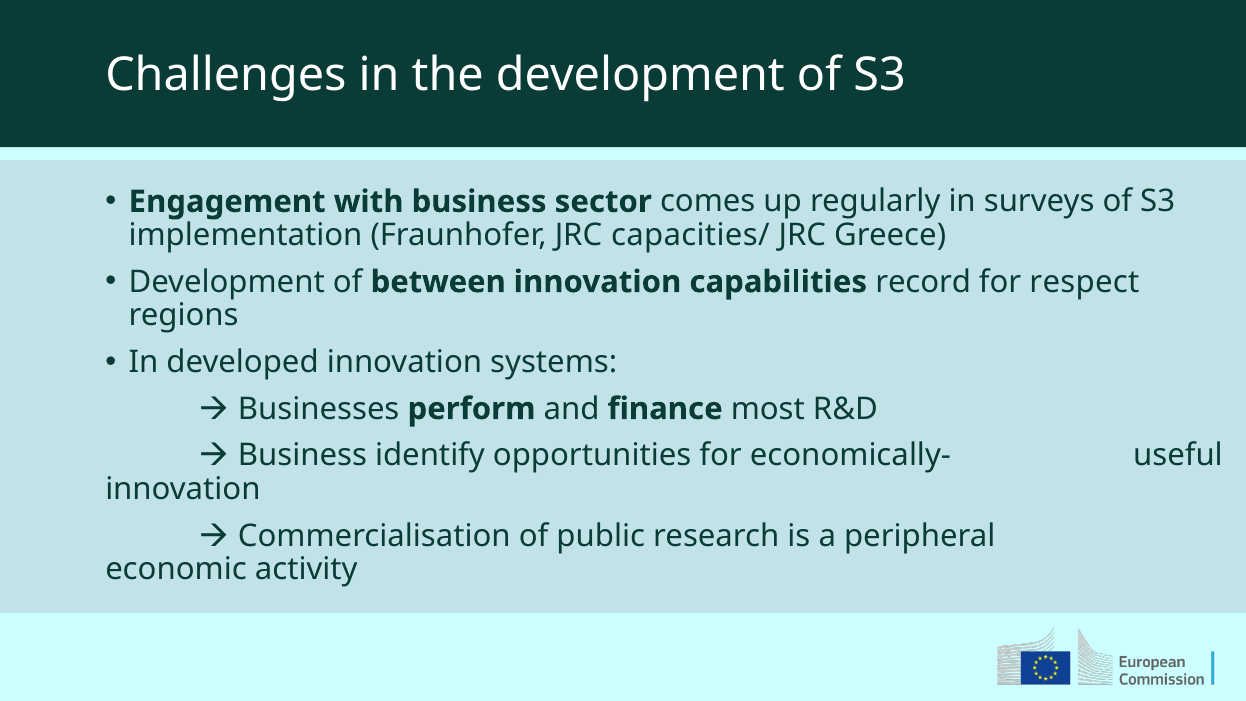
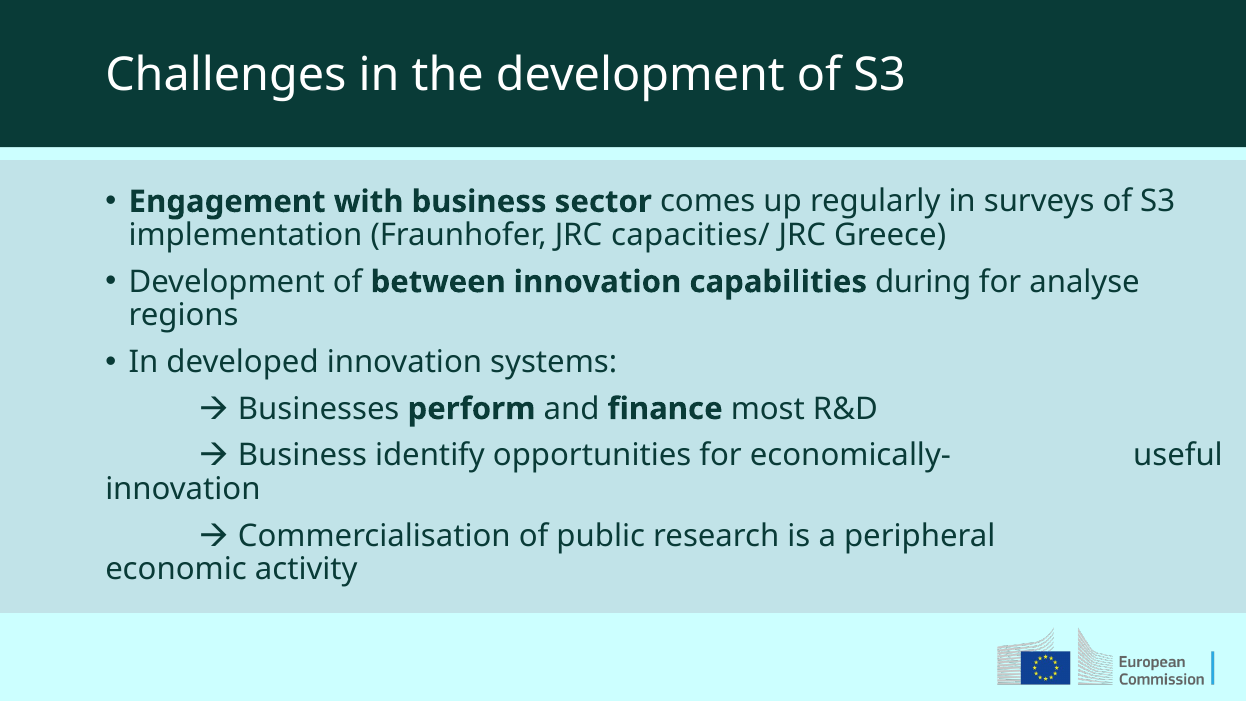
record: record -> during (923, 282)
respect: respect -> analyse (1085, 282)
